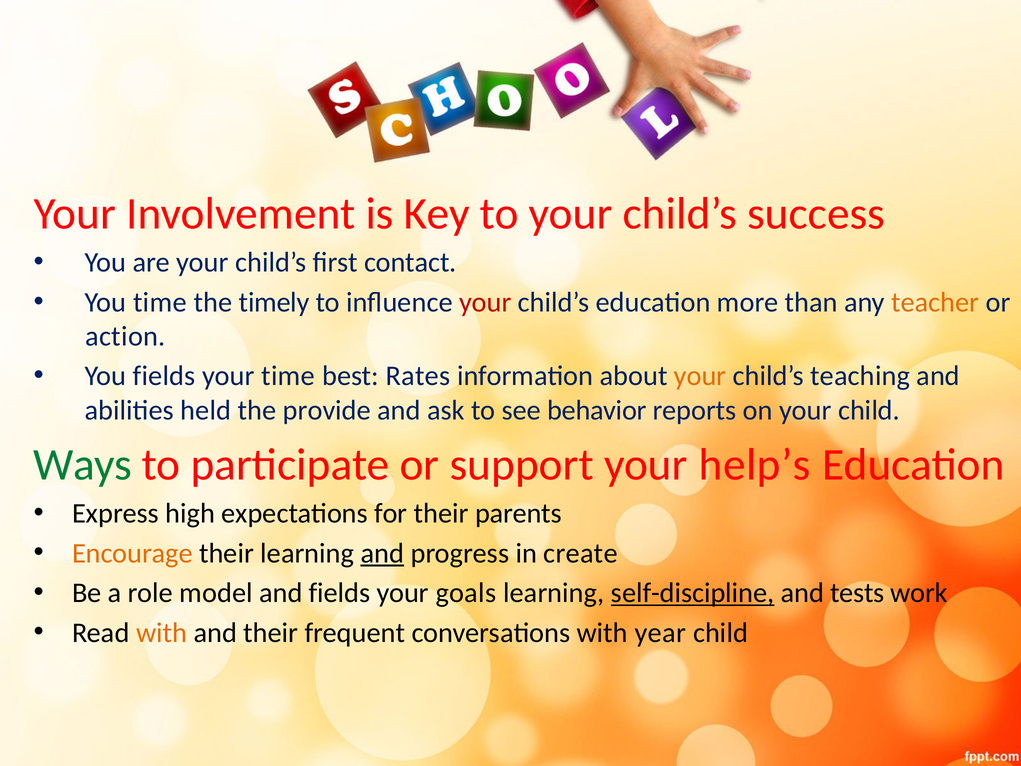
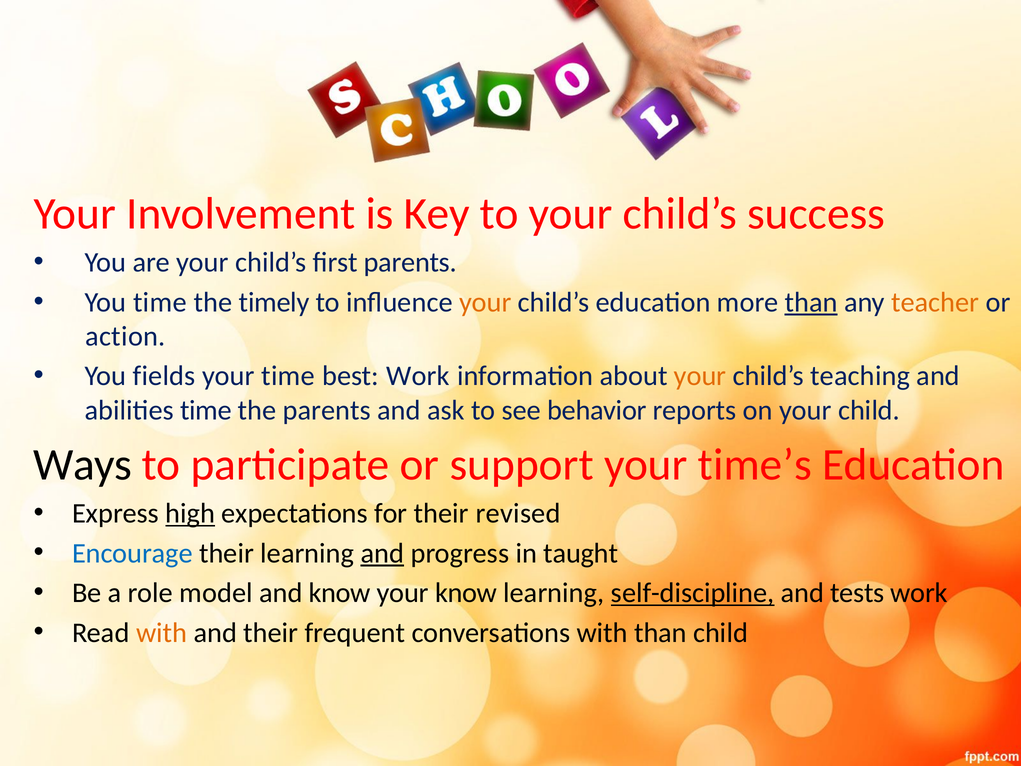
first contact: contact -> parents (410, 263)
your colour: red -> orange (485, 302)
than underline: none -> present (811, 302)
best Rates: Rates -> Work (418, 376)
abilities held: held -> time (206, 410)
the provide: provide -> parents (327, 410)
Ways colour: green -> black (83, 465)
help’s: help’s -> time’s (755, 465)
high underline: none -> present (190, 513)
parents: parents -> revised (518, 513)
Encourage colour: orange -> blue (132, 553)
create: create -> taught (581, 553)
and fields: fields -> know (340, 593)
your goals: goals -> know (466, 593)
with year: year -> than (661, 632)
